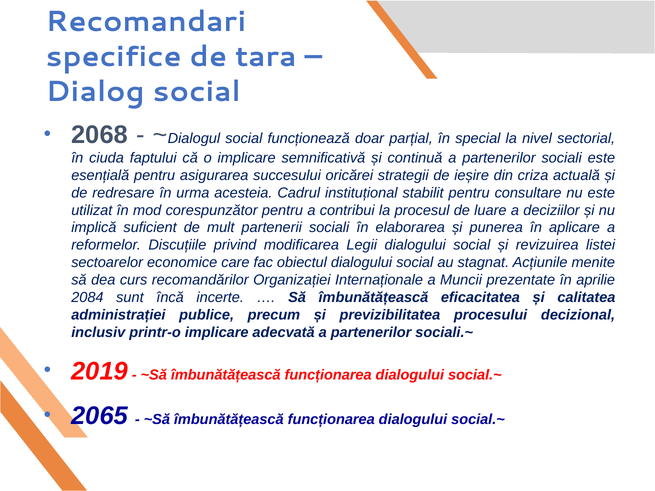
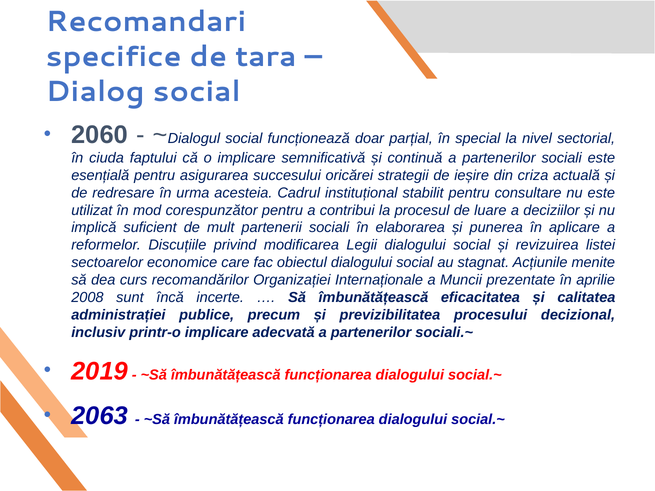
2068: 2068 -> 2060 (100, 135)
2084: 2084 -> 2008 (87, 298)
2065: 2065 -> 2063 (100, 416)
